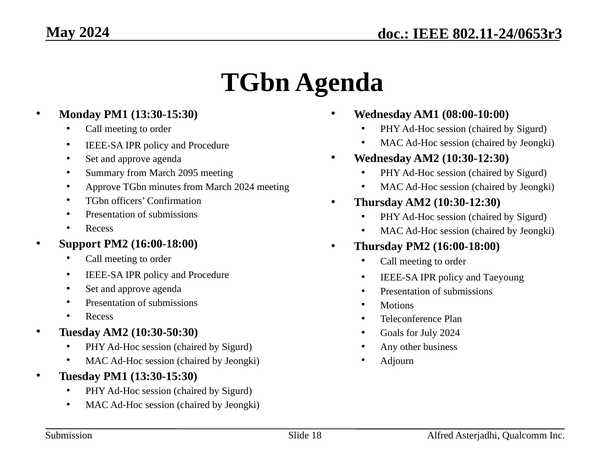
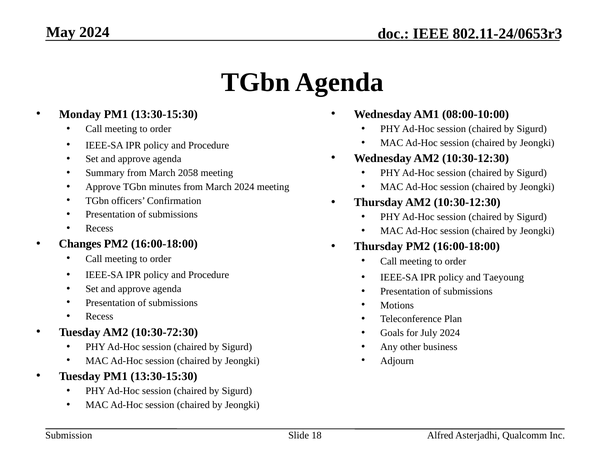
2095: 2095 -> 2058 (188, 173)
Support: Support -> Changes (80, 244)
10:30-50:30: 10:30-50:30 -> 10:30-72:30 (165, 332)
